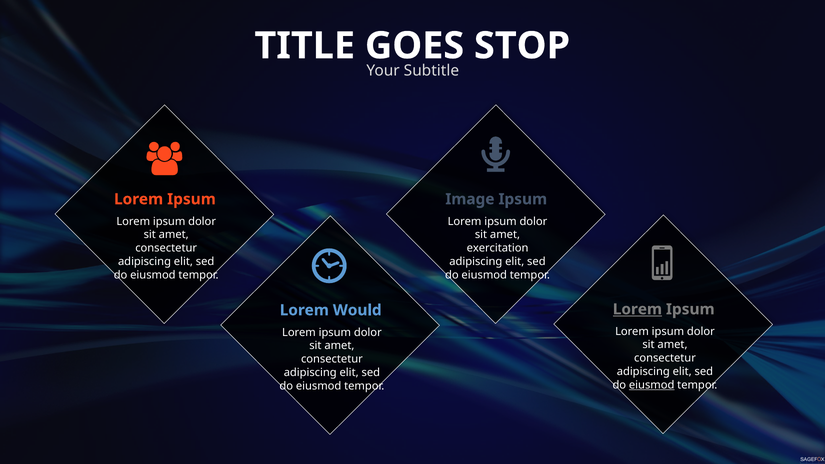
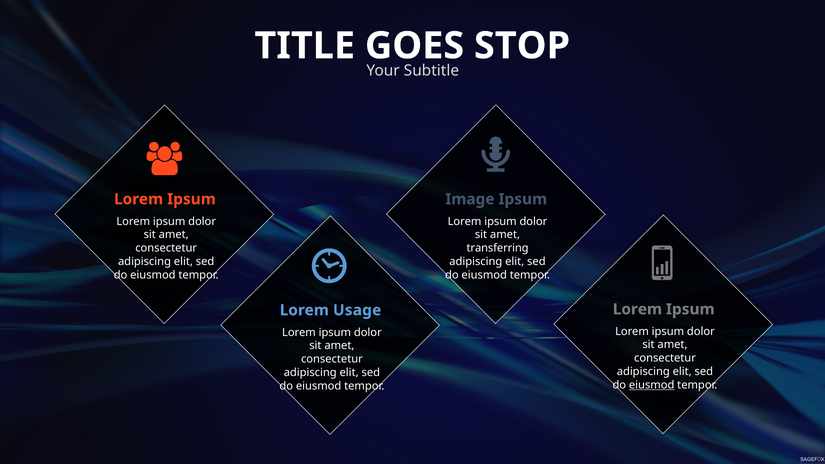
exercitation: exercitation -> transferring (498, 248)
Lorem underline: present -> none (637, 309)
Would: Would -> Usage (357, 310)
